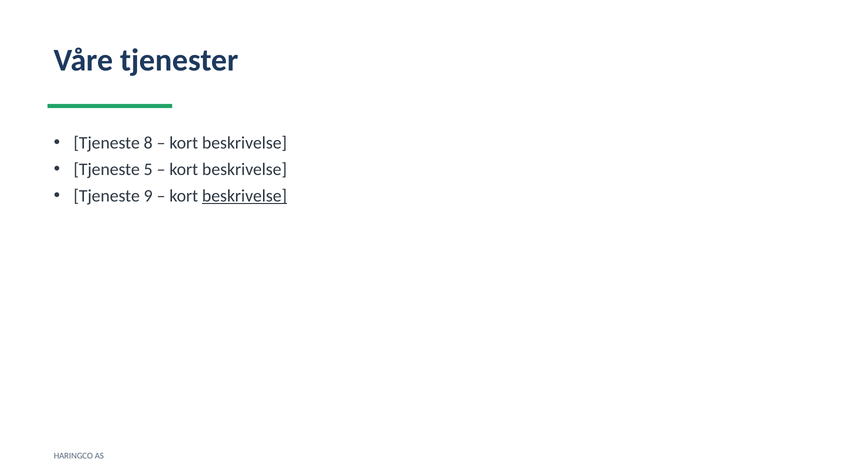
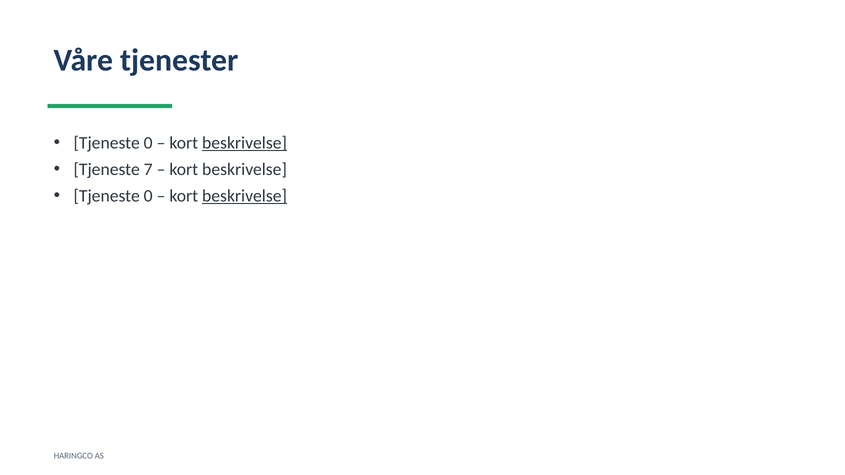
8: 8 -> 0 (148, 143)
beskrivelse underline: none -> present (245, 143)
5: 5 -> 7 (148, 170)
9: 9 -> 0 (148, 196)
